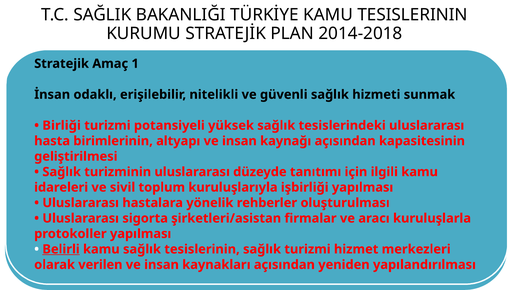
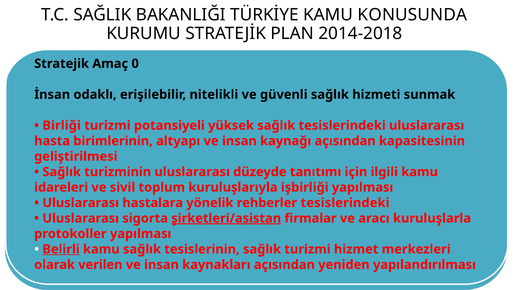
KAMU TESISLERININ: TESISLERININ -> KONUSUNDA (412, 15)
1: 1 -> 0 (135, 64)
rehberler oluşturulması: oluşturulması -> tesislerindeki (345, 203)
şirketleri/asistan underline: none -> present (226, 218)
